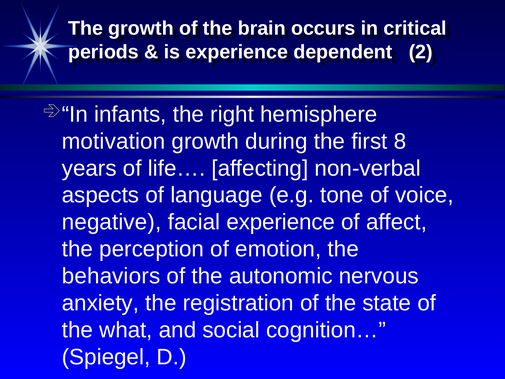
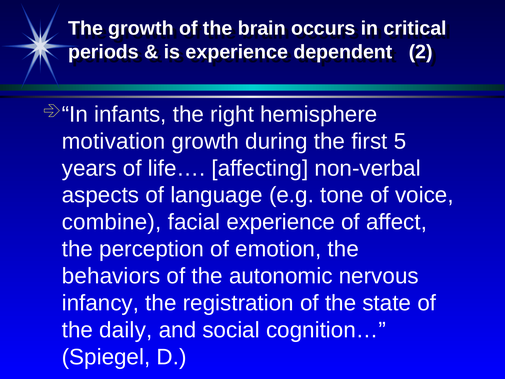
8: 8 -> 5 (400, 141)
negative: negative -> combine (112, 222)
anxiety: anxiety -> infancy (100, 303)
what: what -> daily (126, 330)
